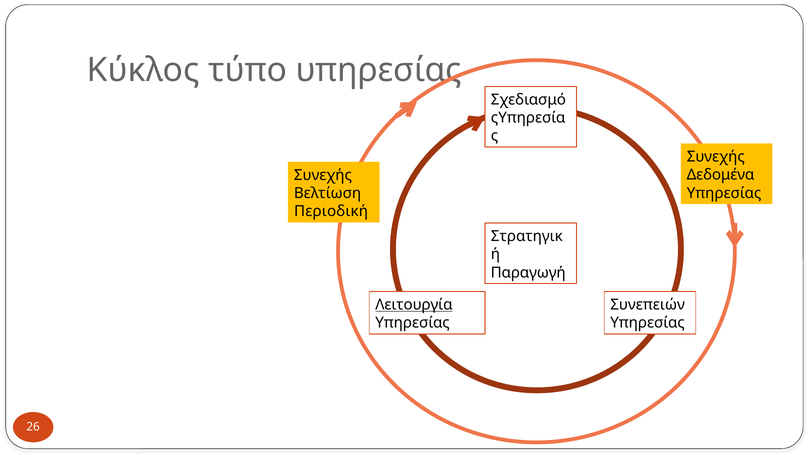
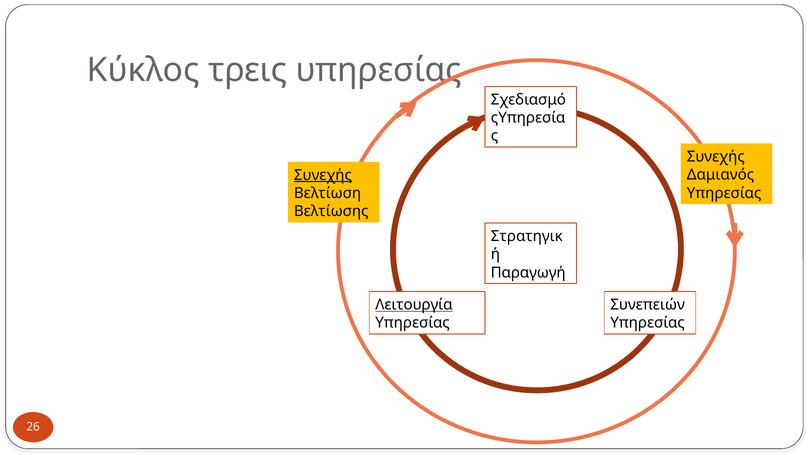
τύπο: τύπο -> τρεις (248, 70)
Δεδομένα: Δεδομένα -> Δαμιανός (721, 175)
Συνεχής underline: none -> present (323, 175)
Περιοδική: Περιοδική -> Βελτίωσης (331, 211)
